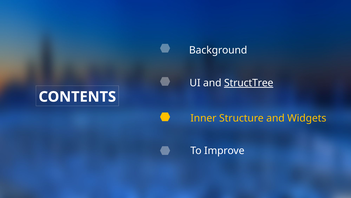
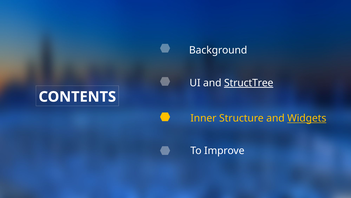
Widgets underline: none -> present (307, 118)
